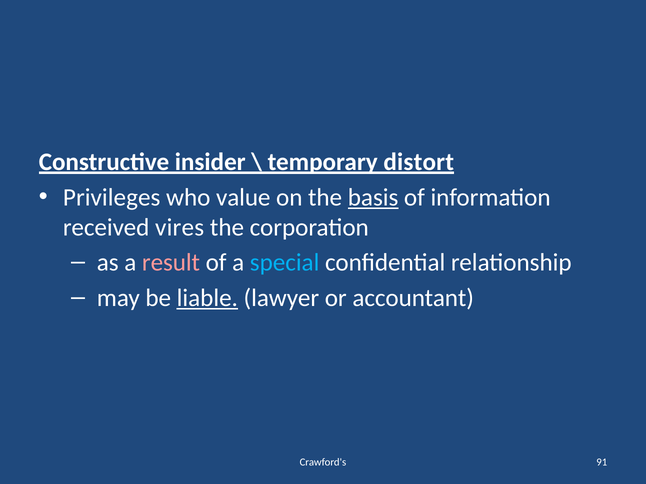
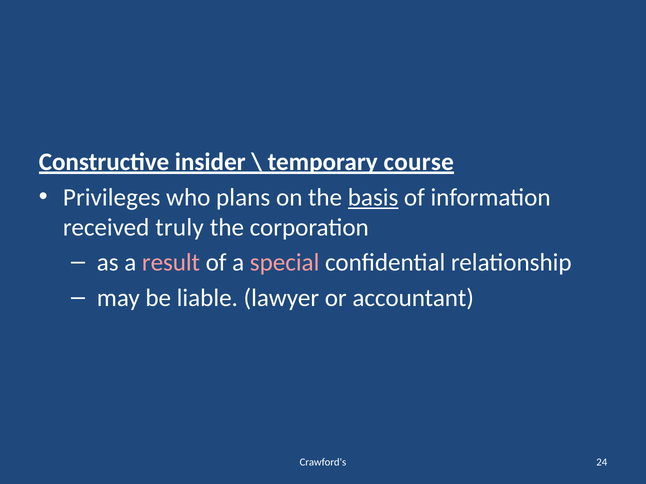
distort: distort -> course (419, 162)
value: value -> plans (243, 197)
vires: vires -> truly (180, 228)
special colour: light blue -> pink (285, 263)
liable underline: present -> none (207, 298)
91: 91 -> 24 (602, 463)
